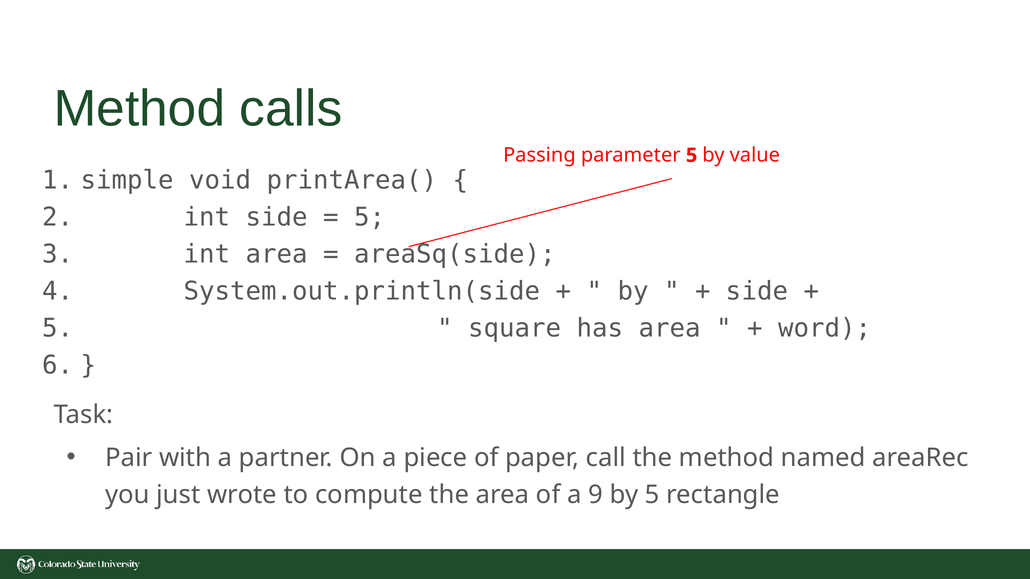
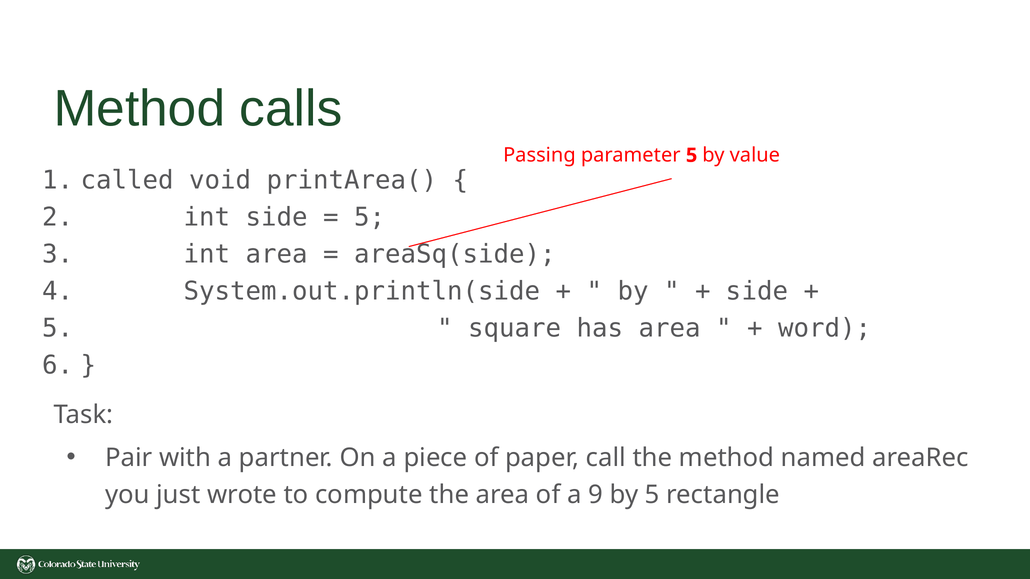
simple: simple -> called (127, 180)
